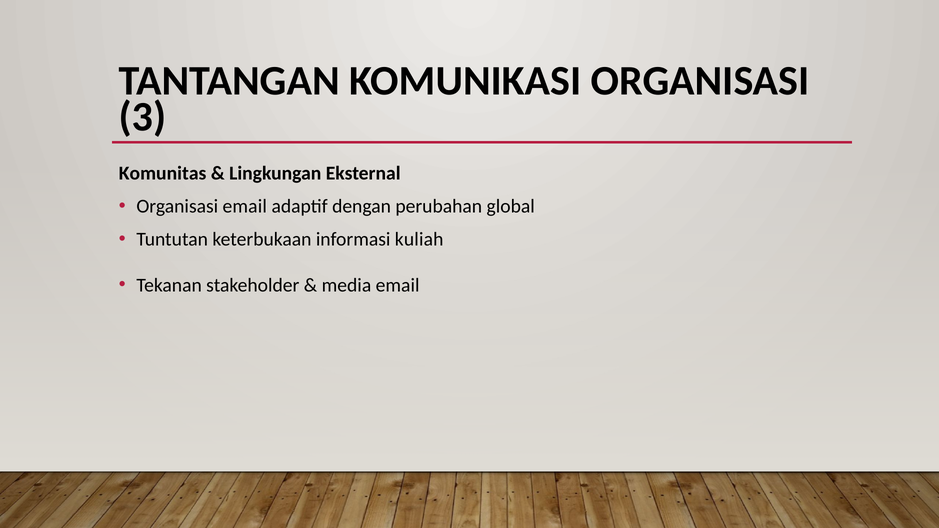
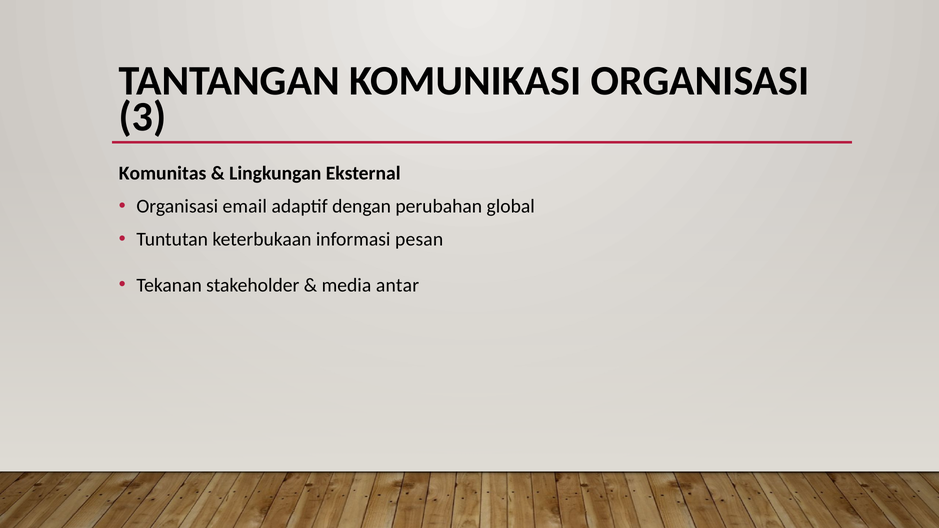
kuliah: kuliah -> pesan (419, 239)
media email: email -> antar (398, 285)
